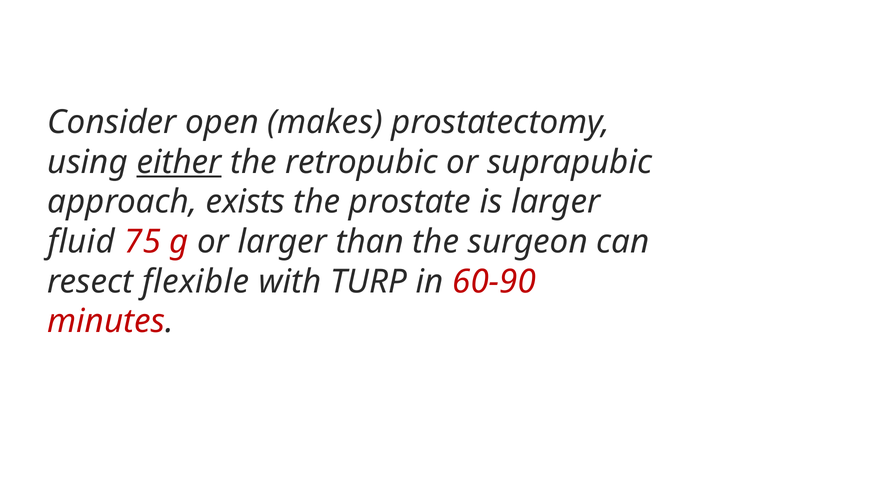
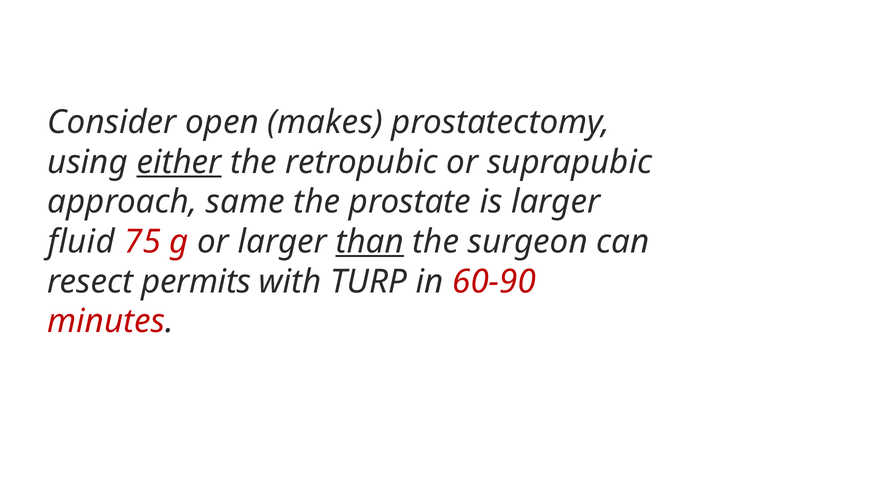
exists: exists -> same (245, 202)
than underline: none -> present (370, 242)
flexible: flexible -> permits (196, 282)
